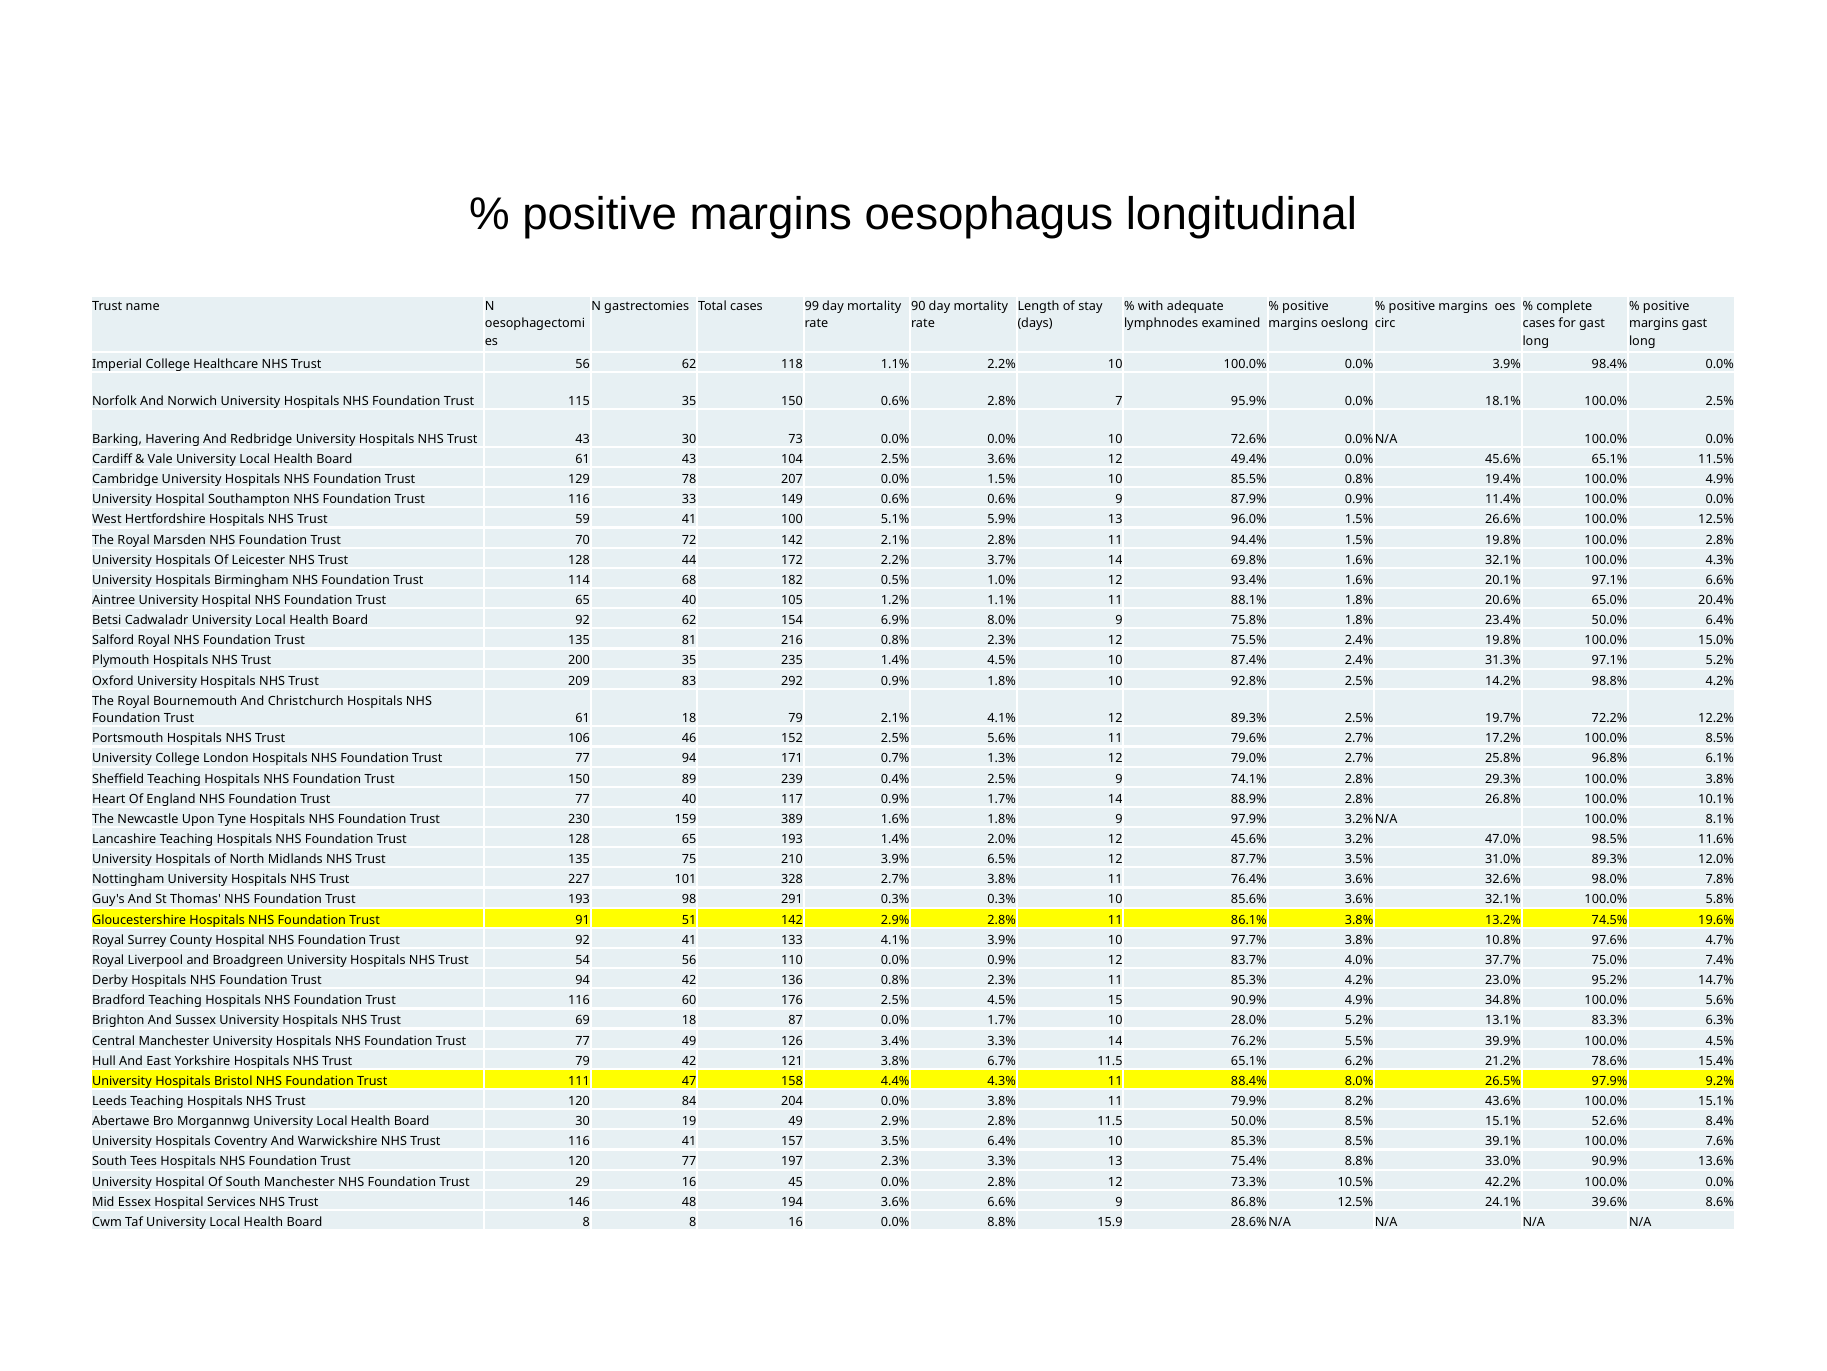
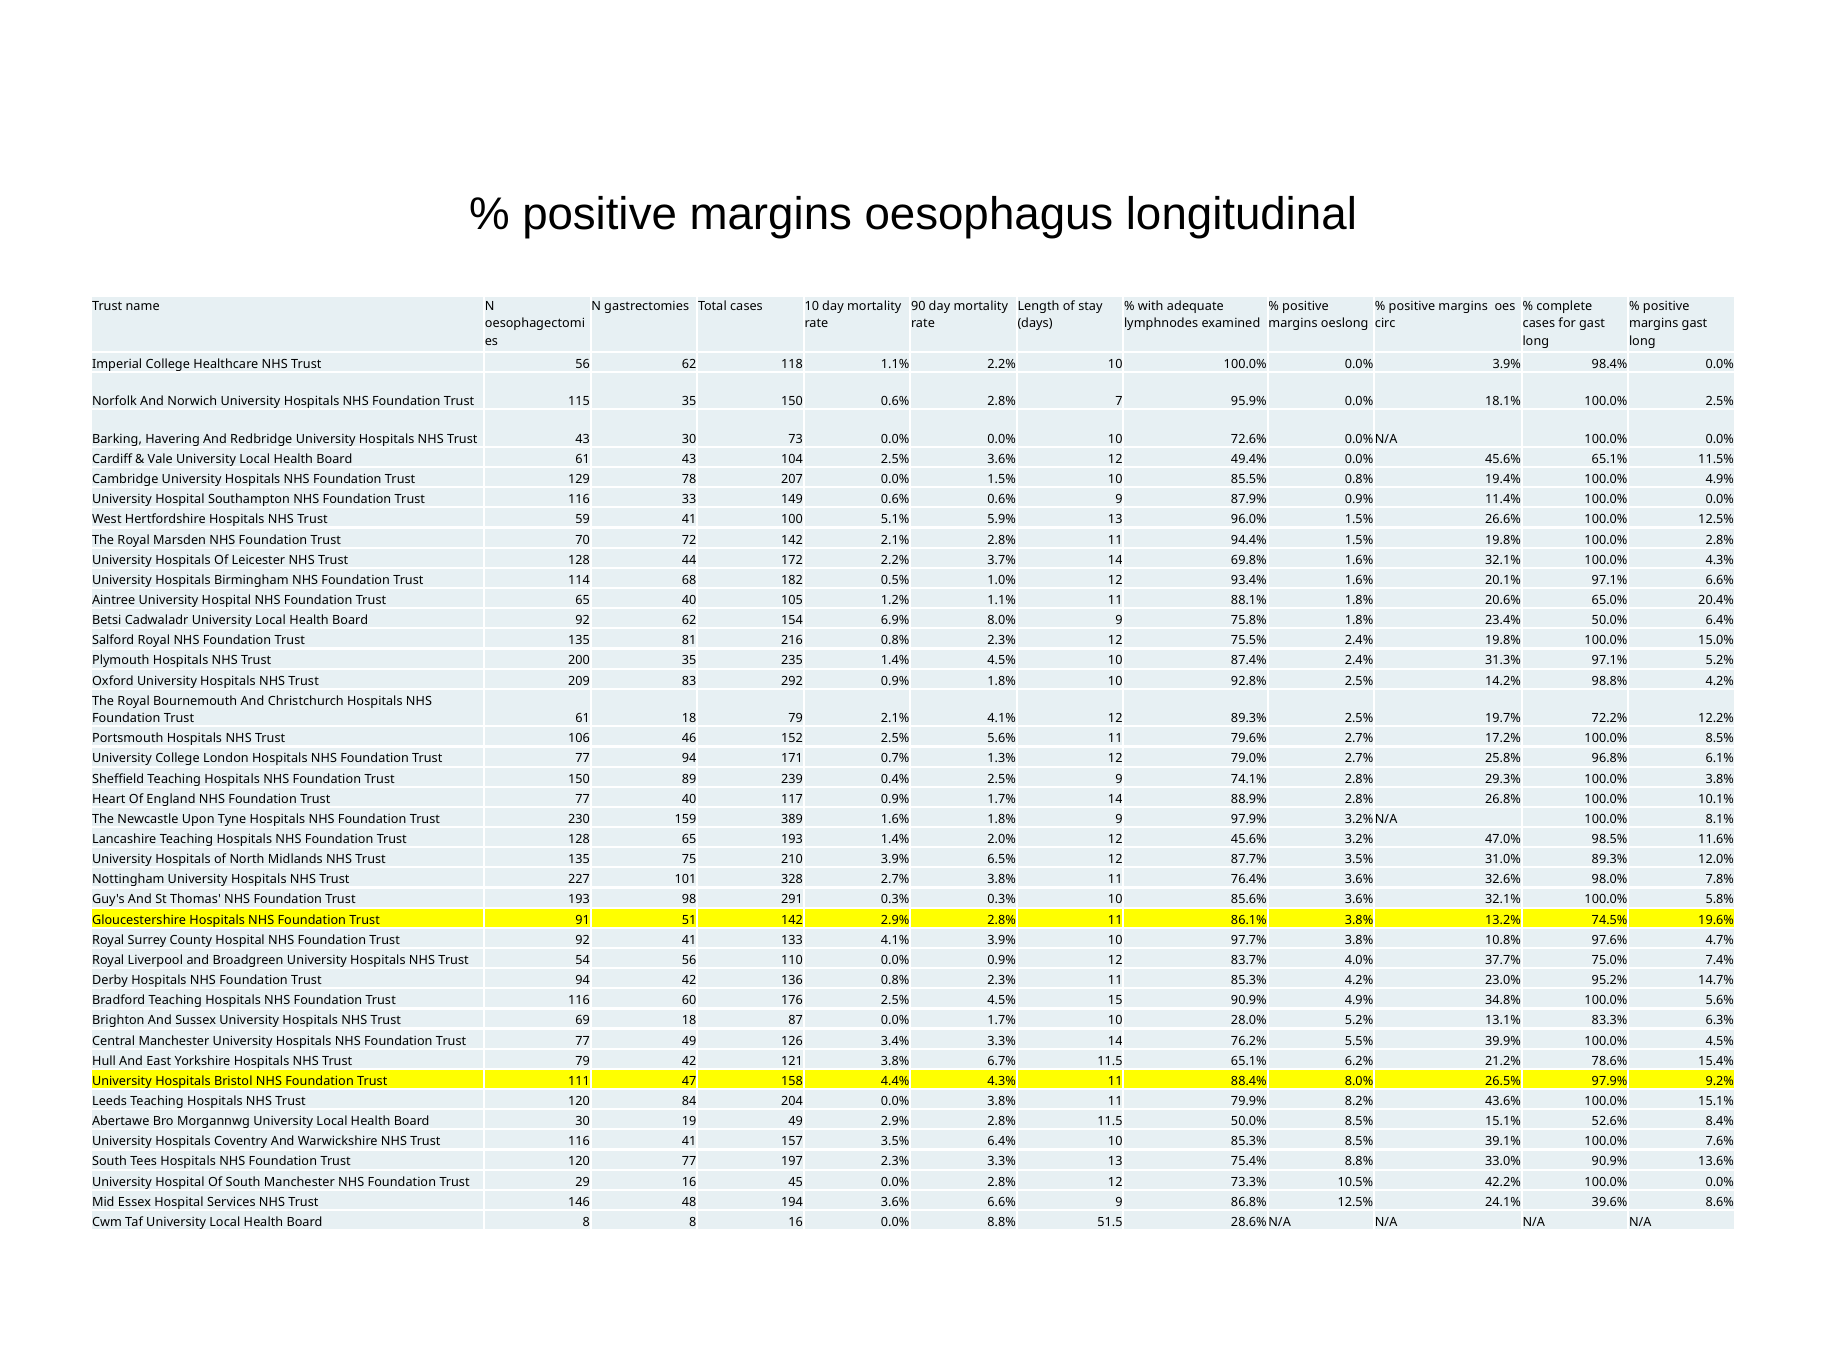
cases 99: 99 -> 10 (812, 306)
15.9: 15.9 -> 51.5 (1110, 1222)
